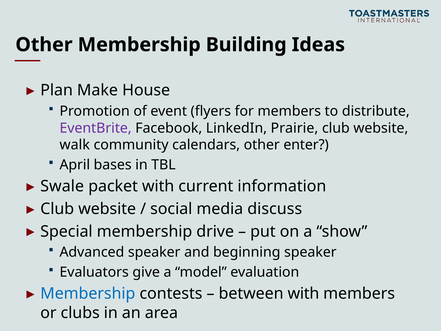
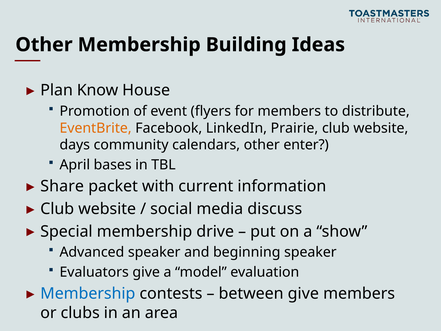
Make: Make -> Know (98, 90)
EventBrite colour: purple -> orange (96, 128)
walk: walk -> days (75, 145)
Swale: Swale -> Share (62, 186)
between with: with -> give (303, 293)
